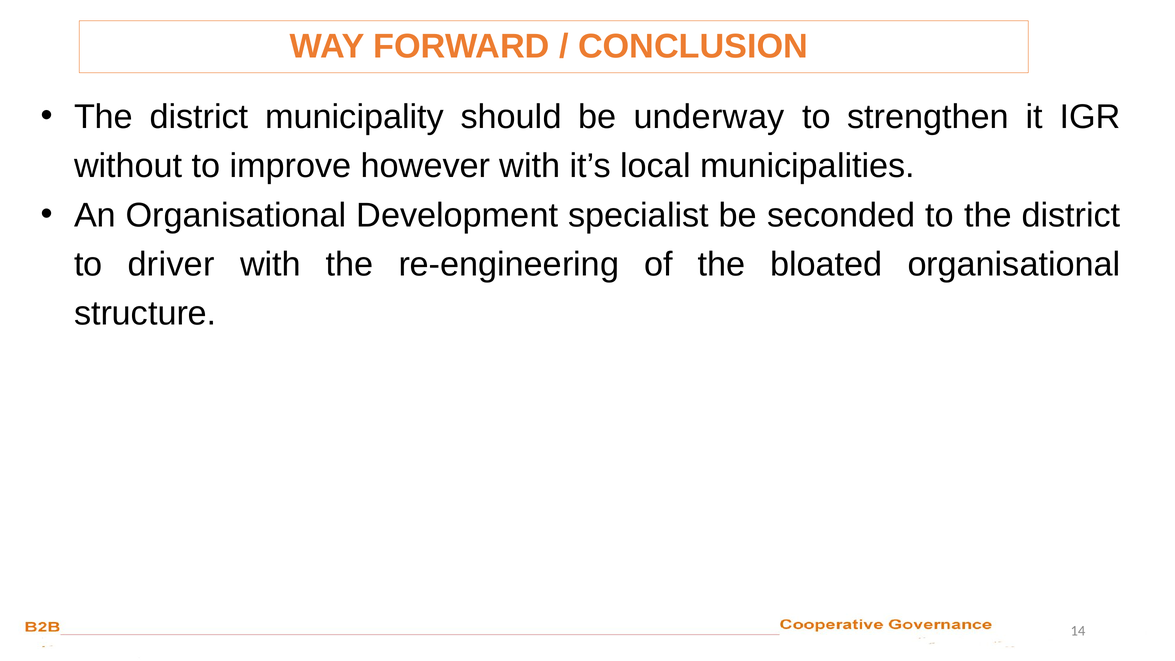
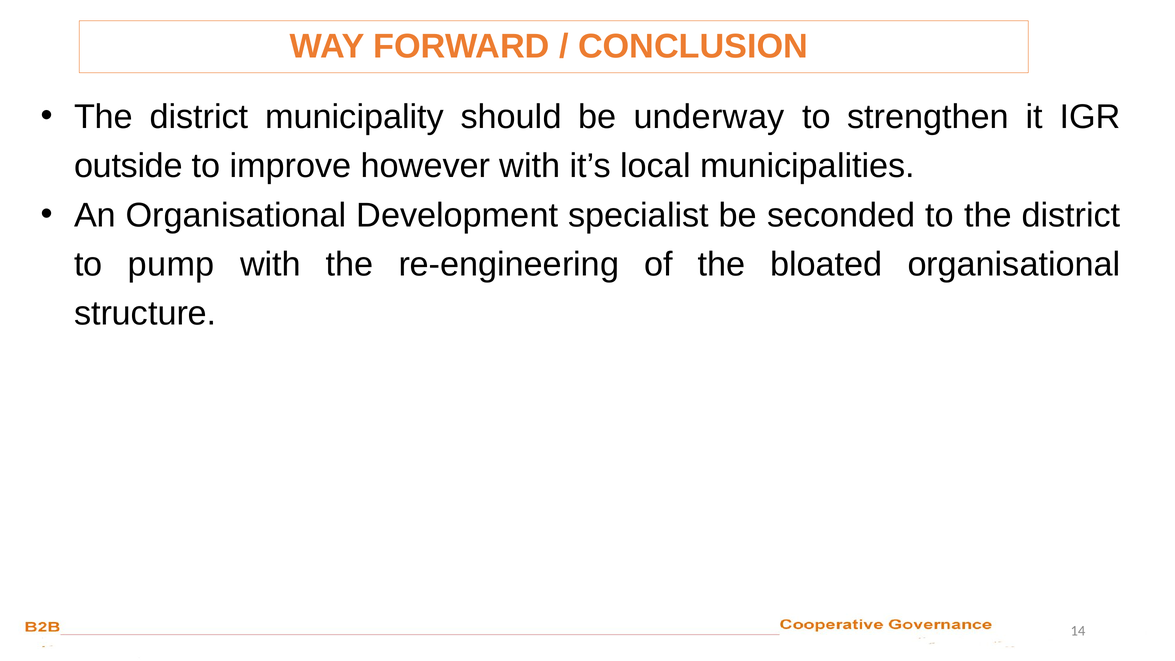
without: without -> outside (128, 166)
driver: driver -> pump (171, 264)
